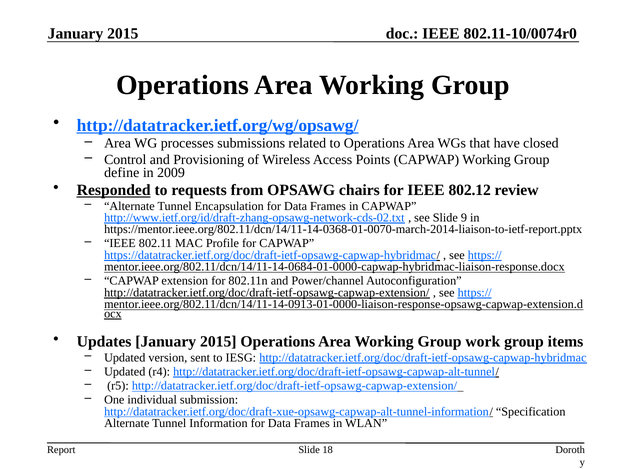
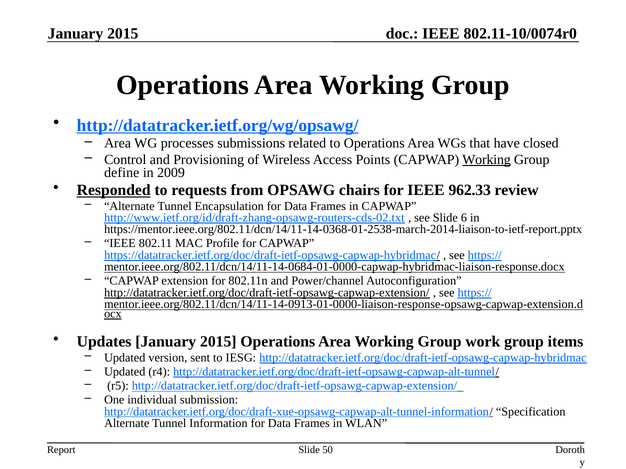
Working underline: none -> present (487, 160)
802.12: 802.12 -> 962.33 (470, 190)
http://www.ietf.org/id/draft-zhang-opsawg-network-cds-02.txt: http://www.ietf.org/id/draft-zhang-opsawg-network-cds-02.txt -> http://www.ietf.org/id/draft-zhang-opsawg-routers-cds-02.txt (254, 218)
9: 9 -> 6 (464, 218)
https://mentor.ieee.org/802.11/dcn/14/11-14-0368-01-0070-march-2014-liaison-to-ietf-report.pptx: https://mentor.ieee.org/802.11/dcn/14/11-14-0368-01-0070-march-2014-liaison-to-ietf-report.pptx -> https://mentor.ieee.org/802.11/dcn/14/11-14-0368-01-2538-march-2014-liaison-to-ietf-report.pptx (343, 230)
18: 18 -> 50 (328, 450)
